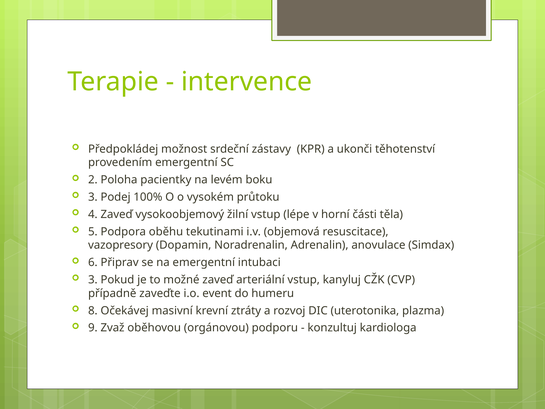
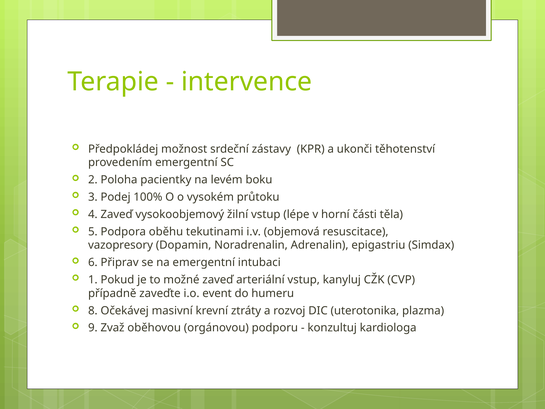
anovulace: anovulace -> epigastriu (378, 245)
3: 3 -> 1 (93, 280)
